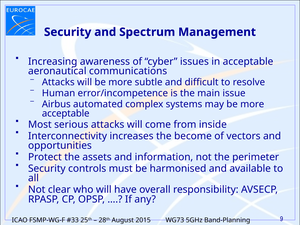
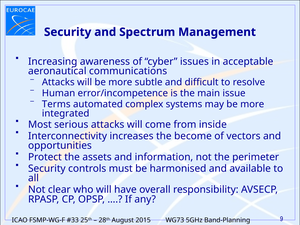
Airbus: Airbus -> Terms (56, 104)
acceptable: acceptable -> integrated (66, 113)
